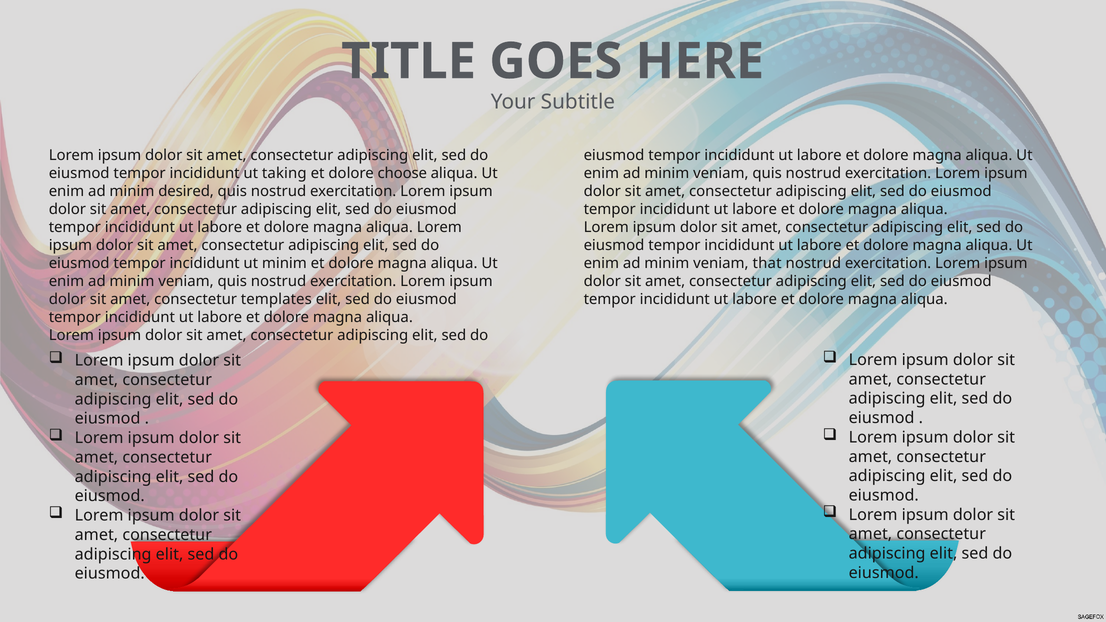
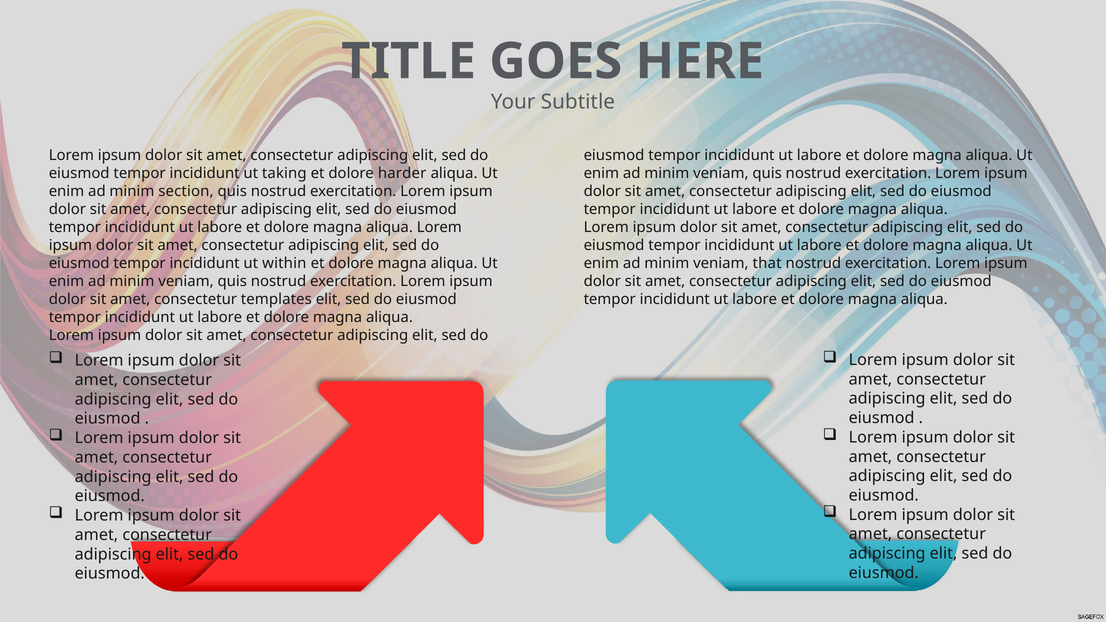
choose: choose -> harder (402, 173)
desired: desired -> section (186, 191)
ut minim: minim -> within (284, 263)
